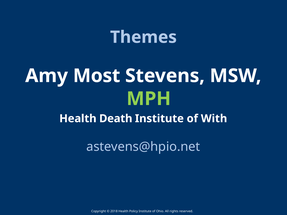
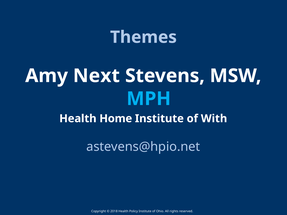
Most: Most -> Next (96, 76)
MPH colour: light green -> light blue (149, 99)
Death: Death -> Home (116, 119)
